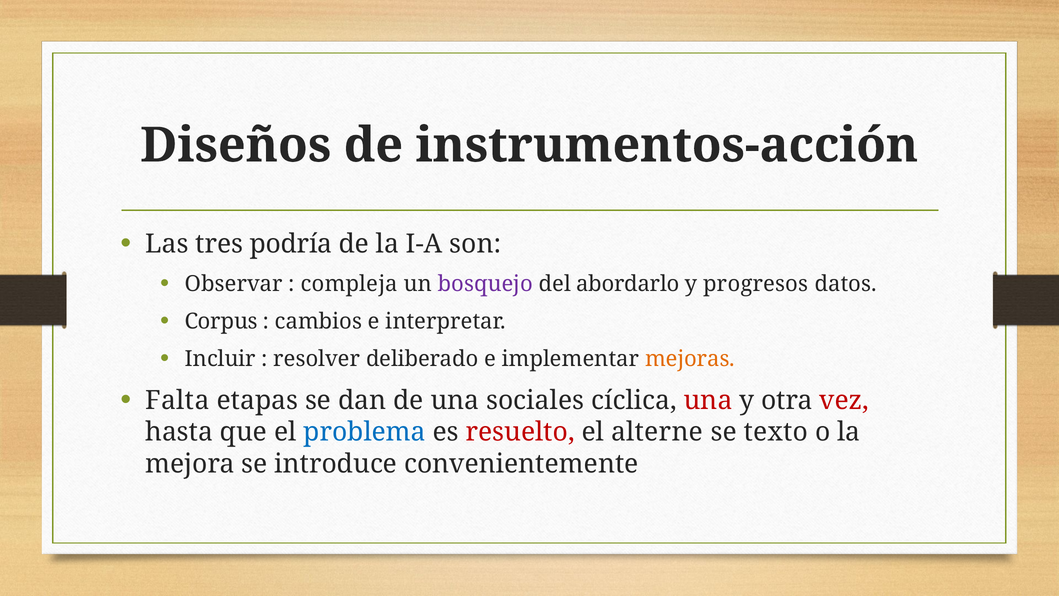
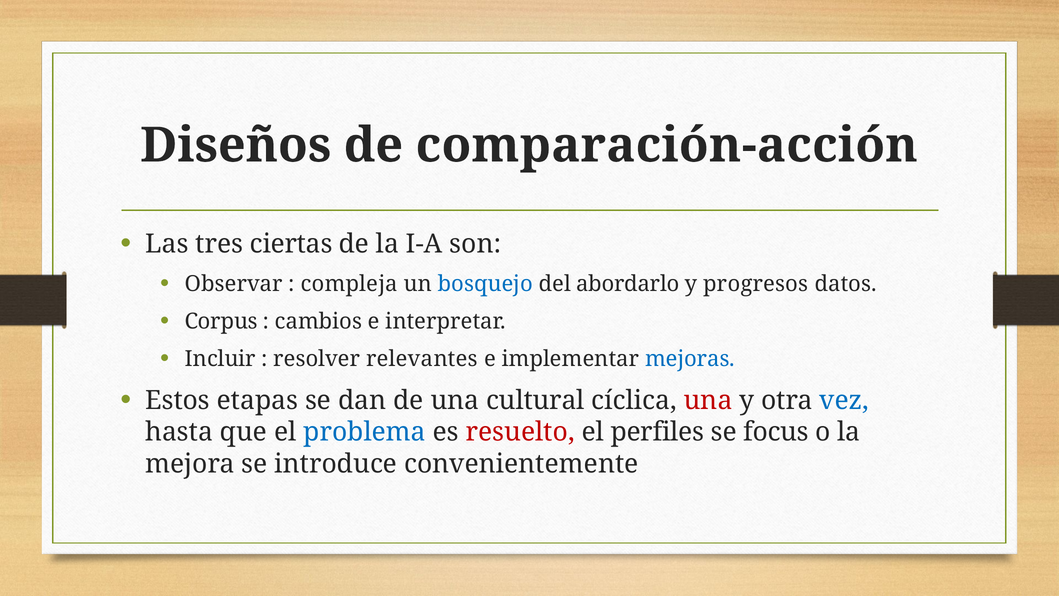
instrumentos-acción: instrumentos-acción -> comparación-acción (667, 145)
podría: podría -> ciertas (291, 244)
bosquejo colour: purple -> blue (485, 284)
deliberado: deliberado -> relevantes (422, 359)
mejoras colour: orange -> blue (690, 359)
Falta: Falta -> Estos (178, 400)
sociales: sociales -> cultural (535, 400)
vez colour: red -> blue (844, 400)
alterne: alterne -> perfiles (657, 432)
texto: texto -> focus (776, 432)
